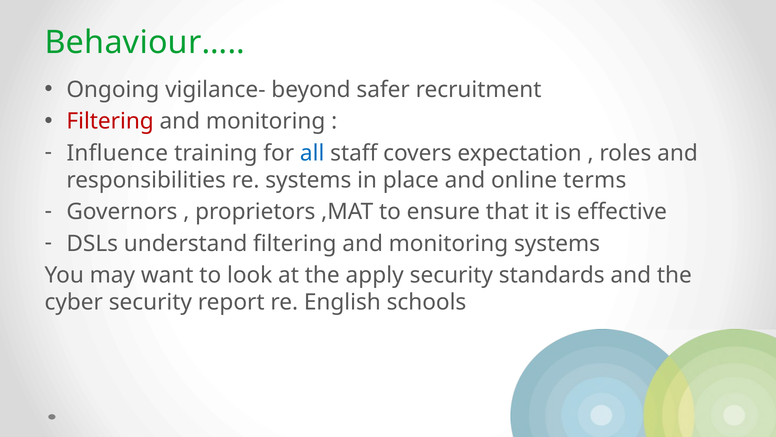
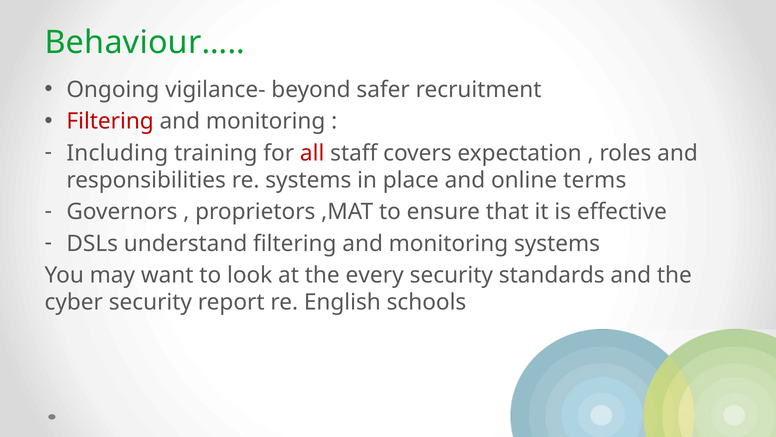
Influence: Influence -> Including (117, 153)
all colour: blue -> red (312, 153)
apply: apply -> every (375, 275)
